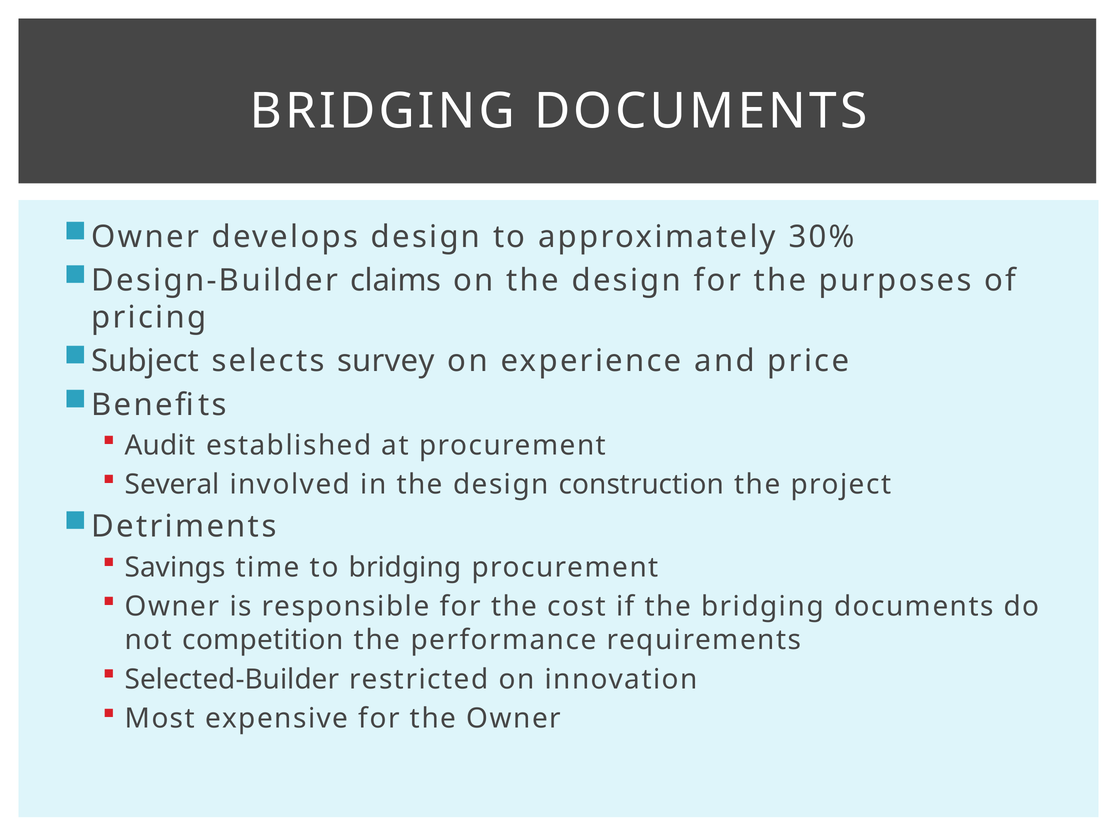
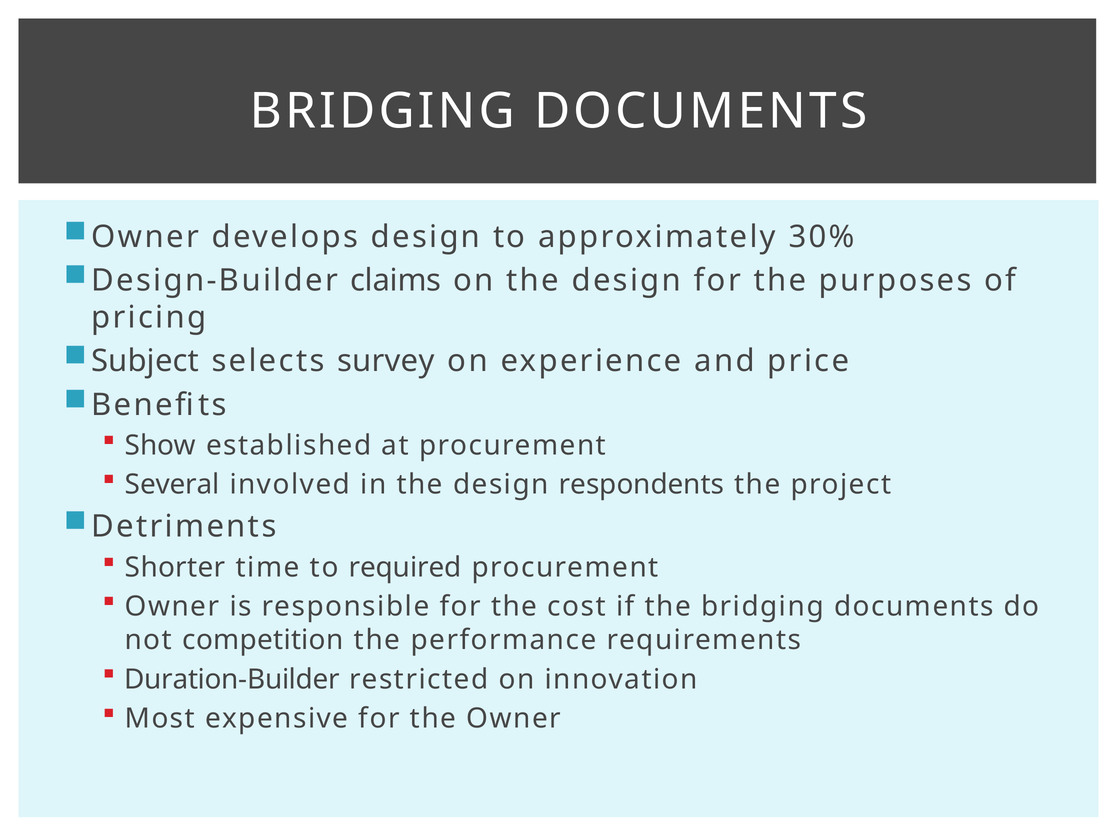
Audit: Audit -> Show (160, 445)
construction: construction -> respondents (641, 484)
Savings: Savings -> Shorter (175, 567)
to bridging: bridging -> required (405, 567)
Selected-Builder: Selected-Builder -> Duration-Builder (232, 679)
